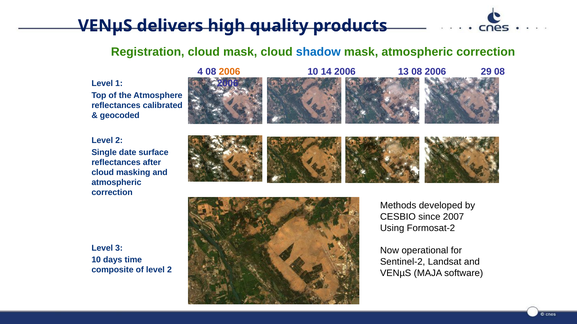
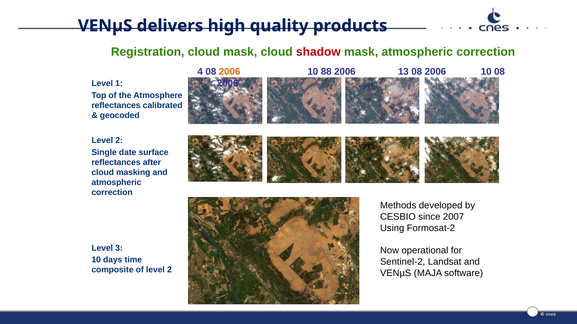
shadow colour: blue -> red (318, 52)
14: 14 -> 88 (326, 72)
13 08 2006 29: 29 -> 10 (486, 72)
